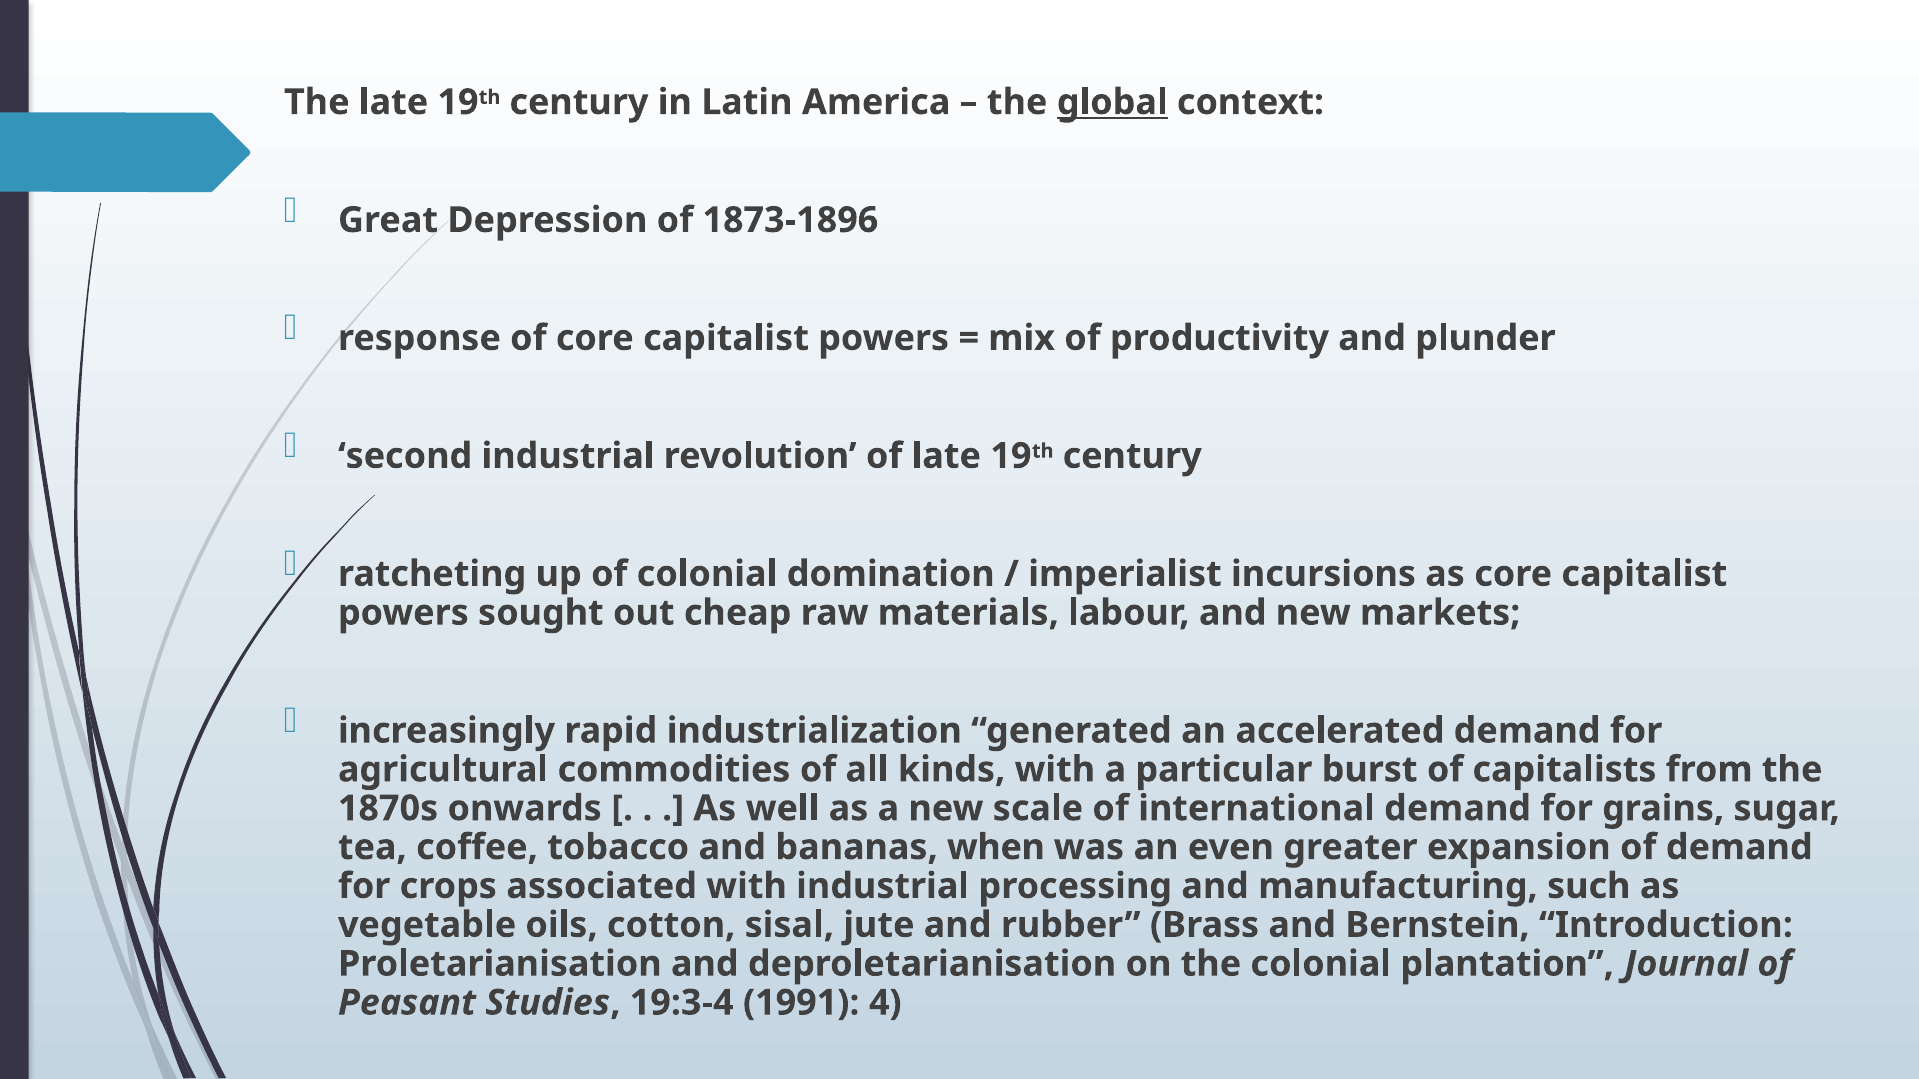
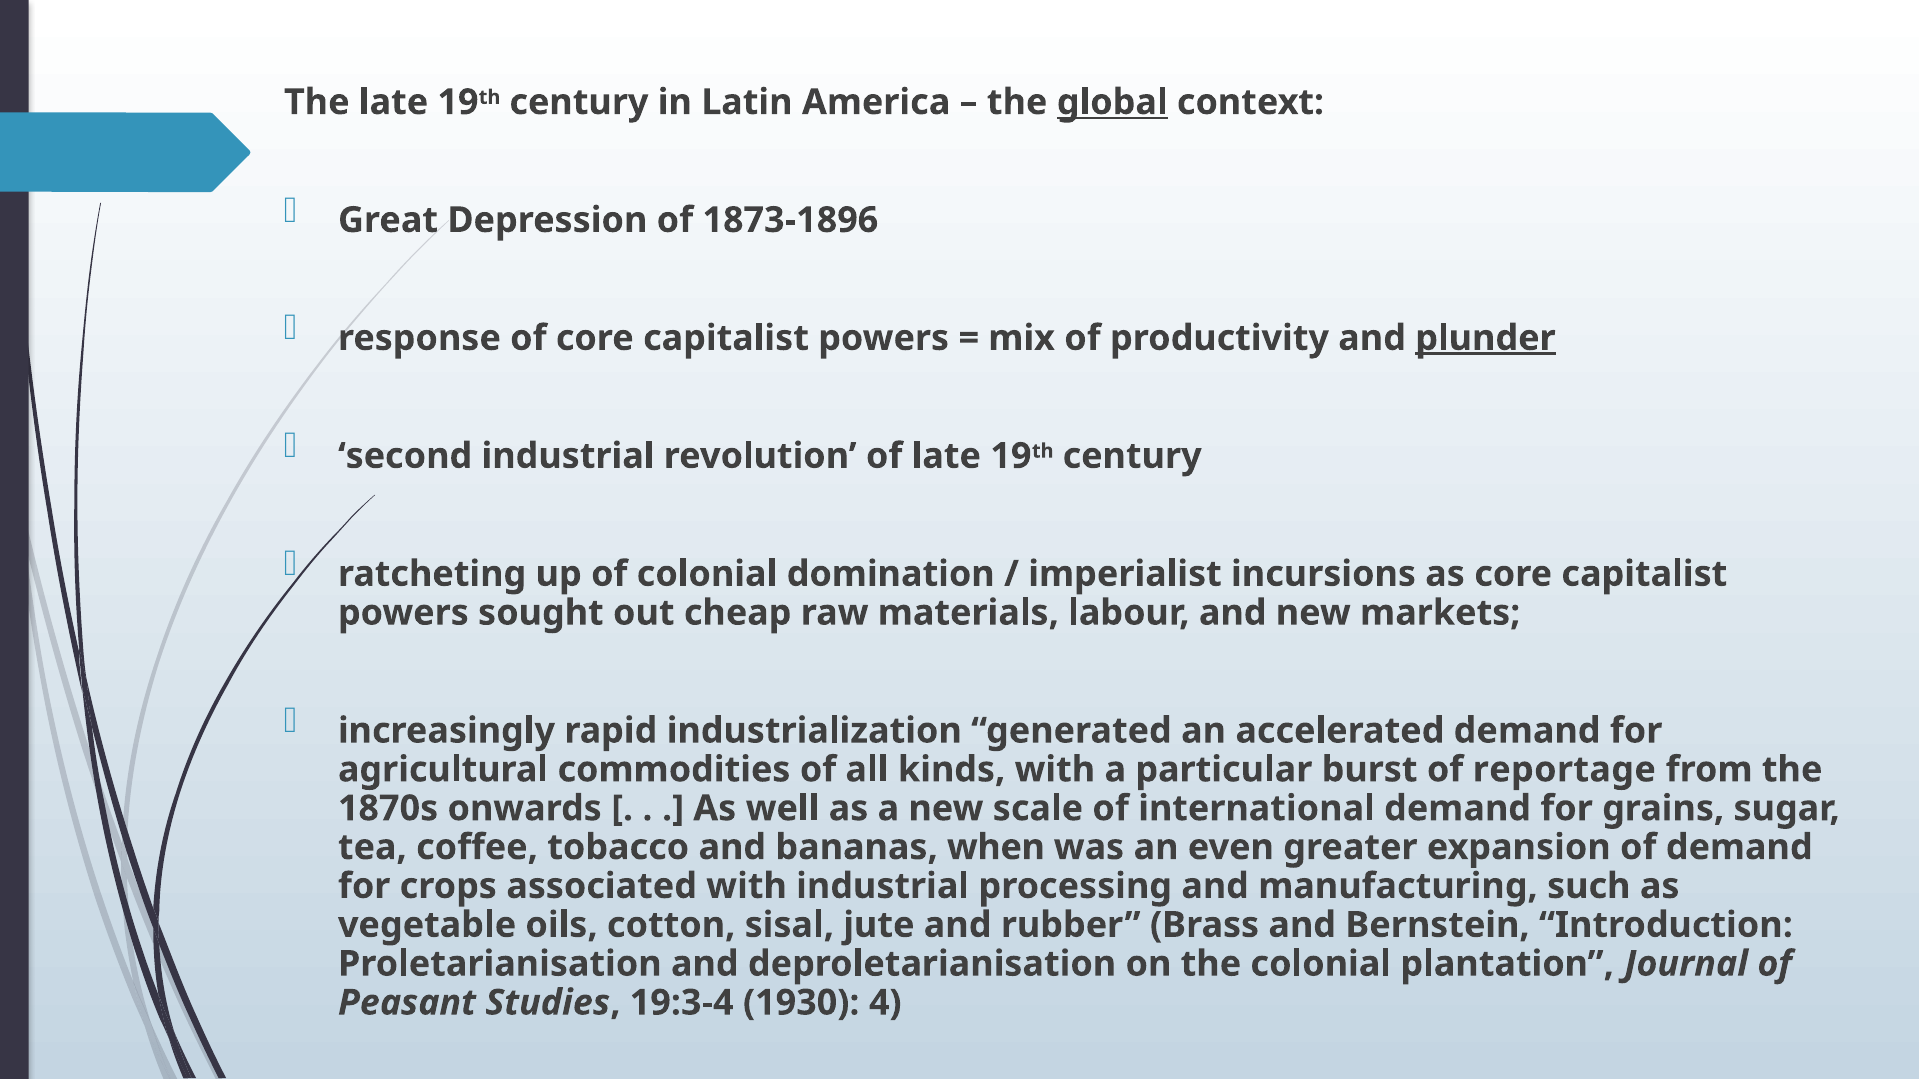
plunder underline: none -> present (1485, 338)
capitalists: capitalists -> reportage (1564, 770)
1991: 1991 -> 1930 (801, 1003)
